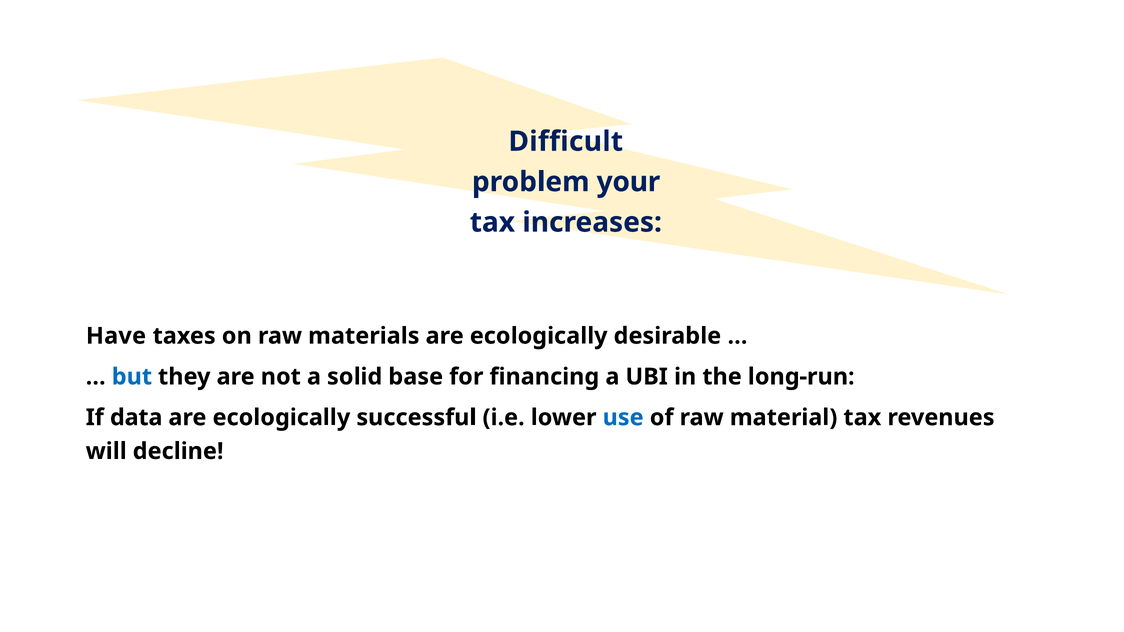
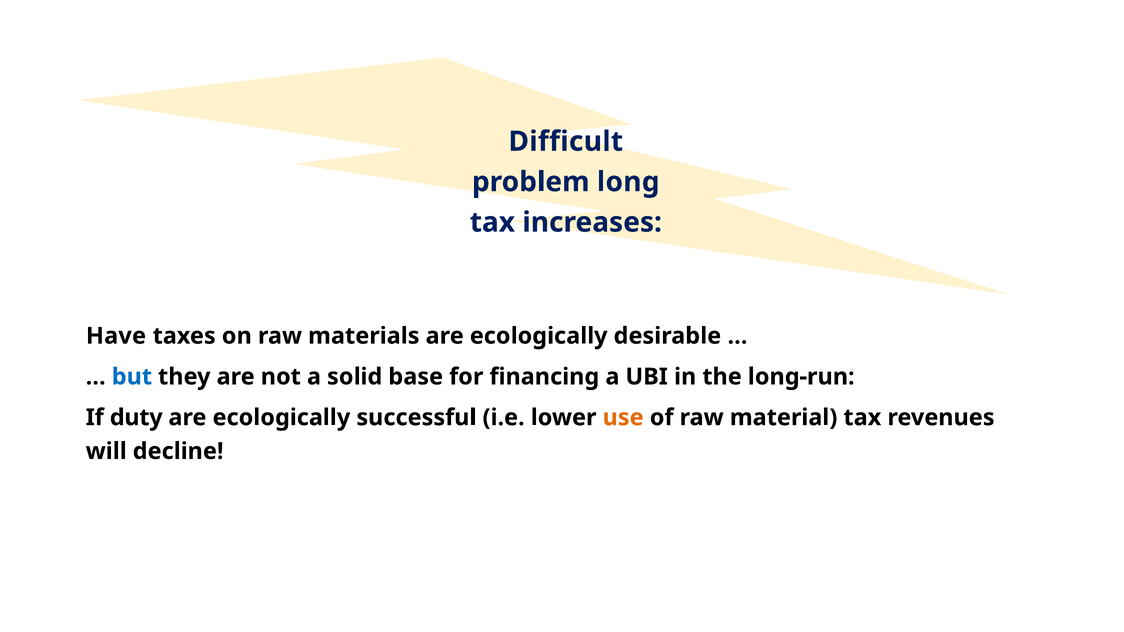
your: your -> long (628, 182)
data: data -> duty (136, 418)
use colour: blue -> orange (623, 418)
